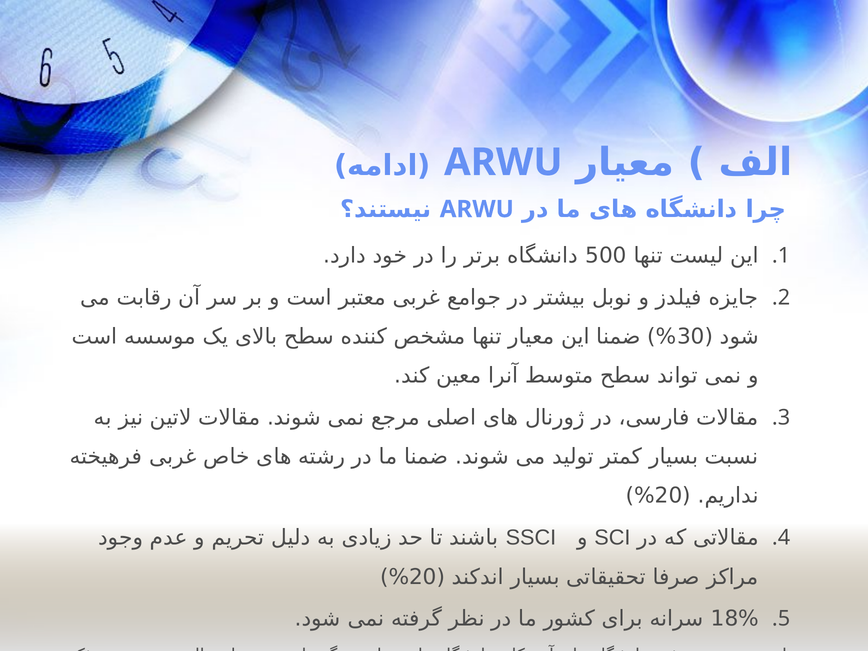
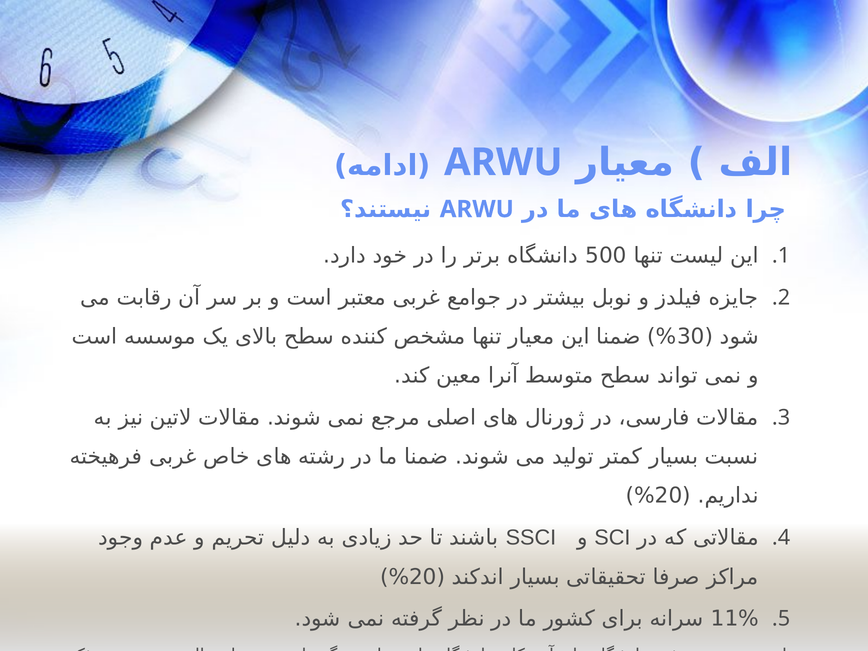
18%: 18% -> 11% (735, 619)
